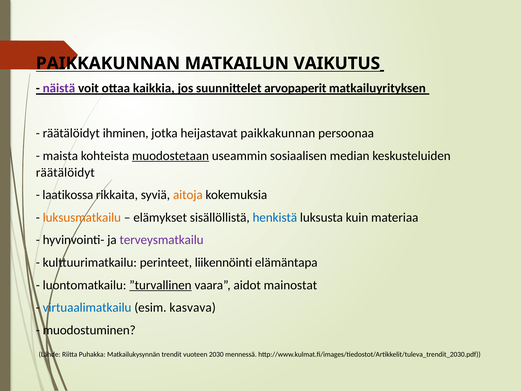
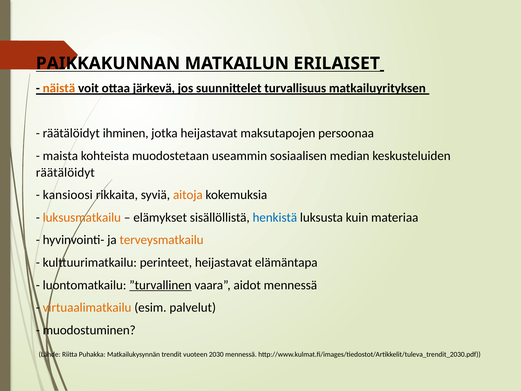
VAIKUTUS: VAIKUTUS -> ERILAISET (337, 63)
näistä colour: purple -> orange (59, 88)
kaikkia: kaikkia -> järkevä (154, 88)
arvopaperit: arvopaperit -> turvallisuus (295, 88)
heijastavat paikkakunnan: paikkakunnan -> maksutapojen (278, 133)
muodostetaan underline: present -> none (170, 156)
laatikossa: laatikossa -> kansioosi (68, 195)
terveysmatkailu colour: purple -> orange (162, 240)
perinteet liikennöinti: liikennöinti -> heijastavat (224, 262)
aidot mainostat: mainostat -> mennessä (290, 285)
virtuaalimatkailu colour: blue -> orange (87, 307)
kasvava: kasvava -> palvelut (193, 307)
